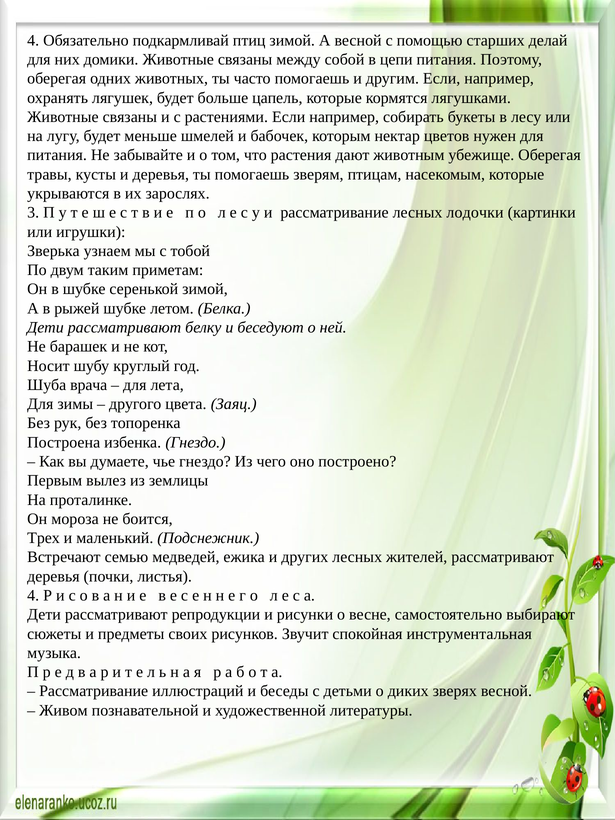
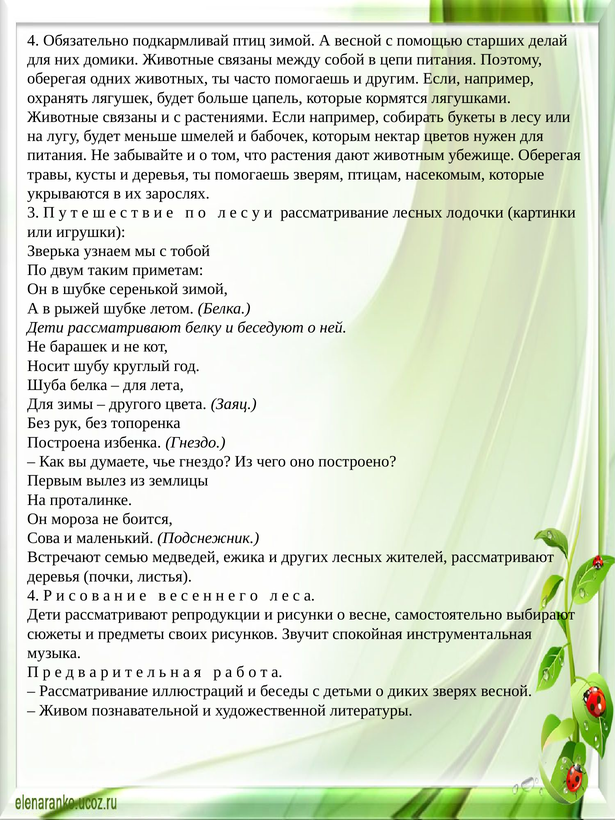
Шуба врача: врача -> белка (89, 385)
Трех: Трех -> Сова (44, 538)
